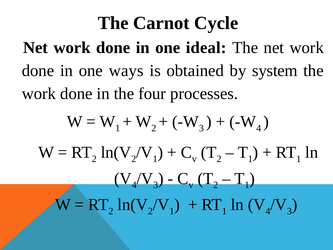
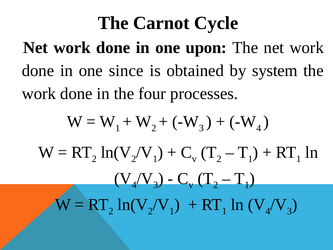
ideal: ideal -> upon (206, 48)
ways: ways -> since (126, 71)
